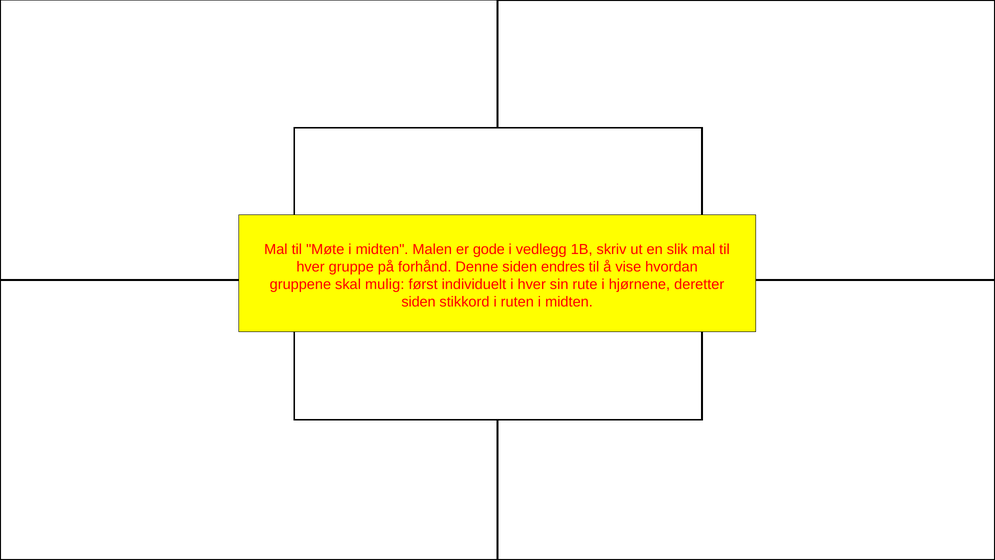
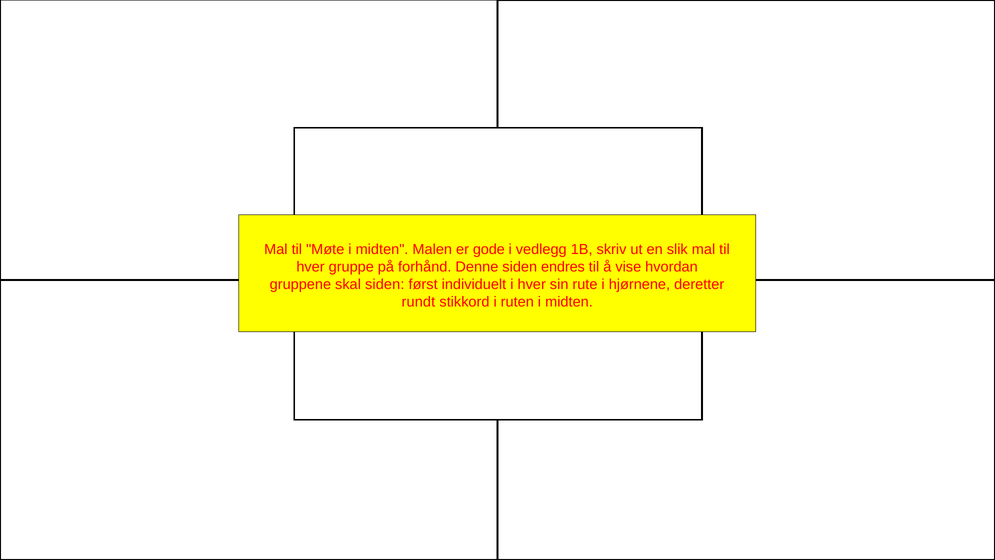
skal mulig: mulig -> siden (385, 284)
siden: siden -> rundt (418, 302)
